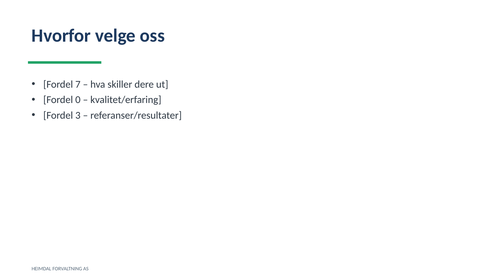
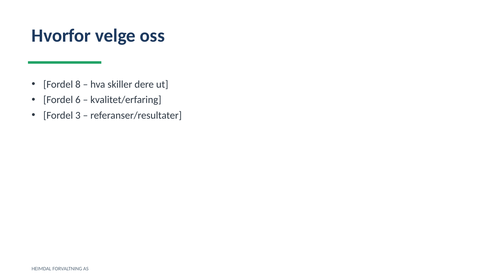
7: 7 -> 8 (78, 84)
0: 0 -> 6 (78, 100)
